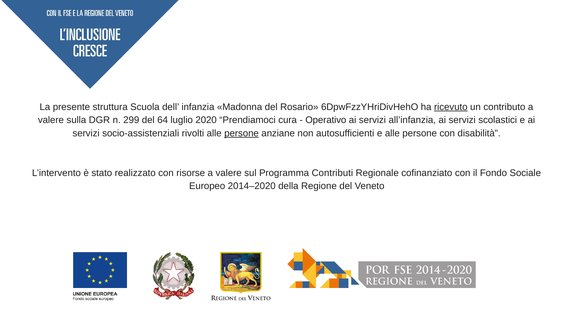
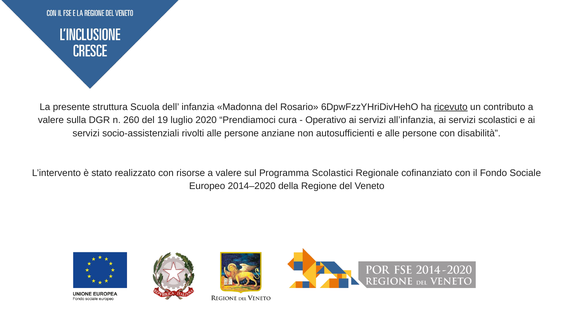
299: 299 -> 260 (131, 120)
64: 64 -> 19 (163, 120)
persone underline: present -> none (242, 133)
Programma Contributi: Contributi -> Scolastici (332, 173)
